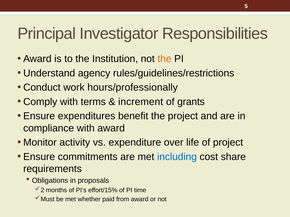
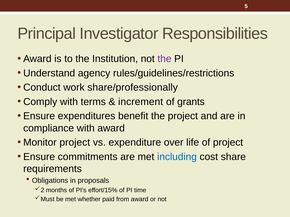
the colour: orange -> purple (164, 59)
hours/professionally: hours/professionally -> share/professionally (133, 88)
Monitor activity: activity -> project (75, 143)
